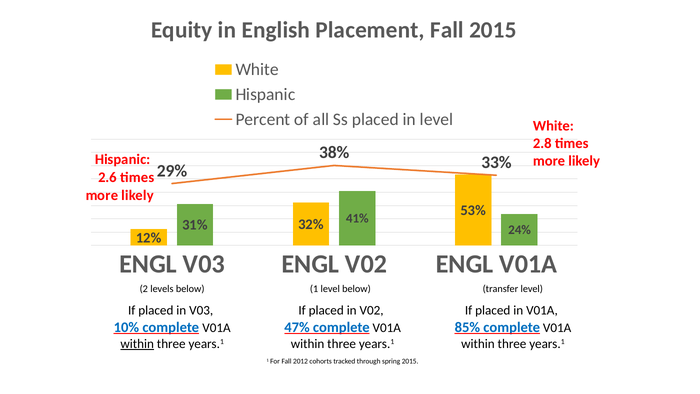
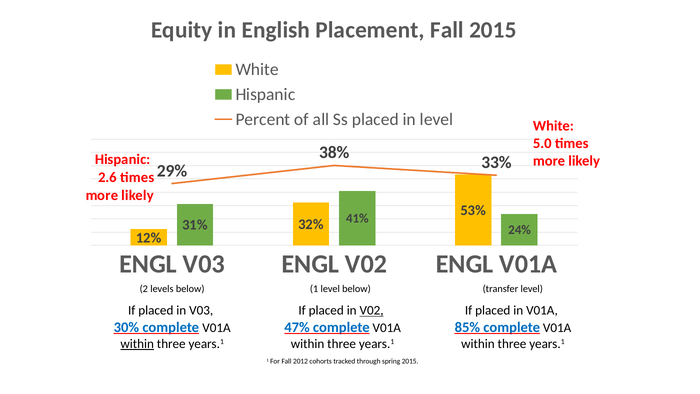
2.8: 2.8 -> 5.0 (542, 143)
V02 underline: none -> present (372, 310)
10%: 10% -> 30% (126, 327)
